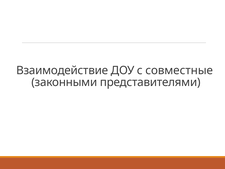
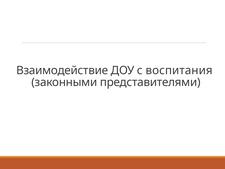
совместные: совместные -> воспитания (179, 70)
